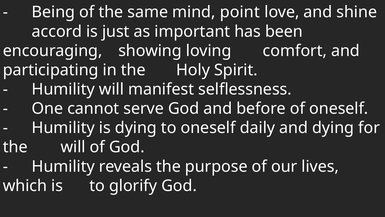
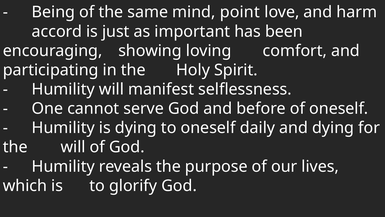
shine: shine -> harm (357, 12)
